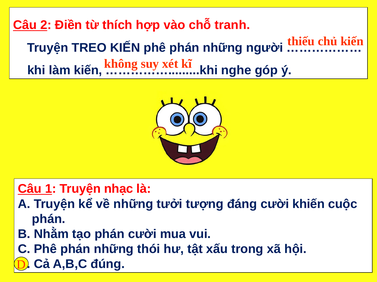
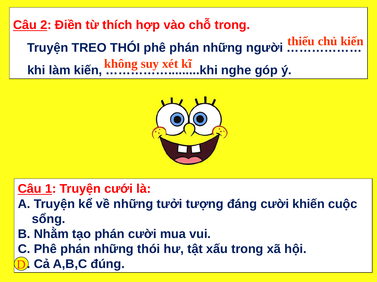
chỗ tranh: tranh -> trong (232, 25)
TREO KIẾN: KIẾN -> THÓI (125, 48)
nhạc: nhạc -> cưới (119, 189)
phán: phán -> sổng (49, 219)
